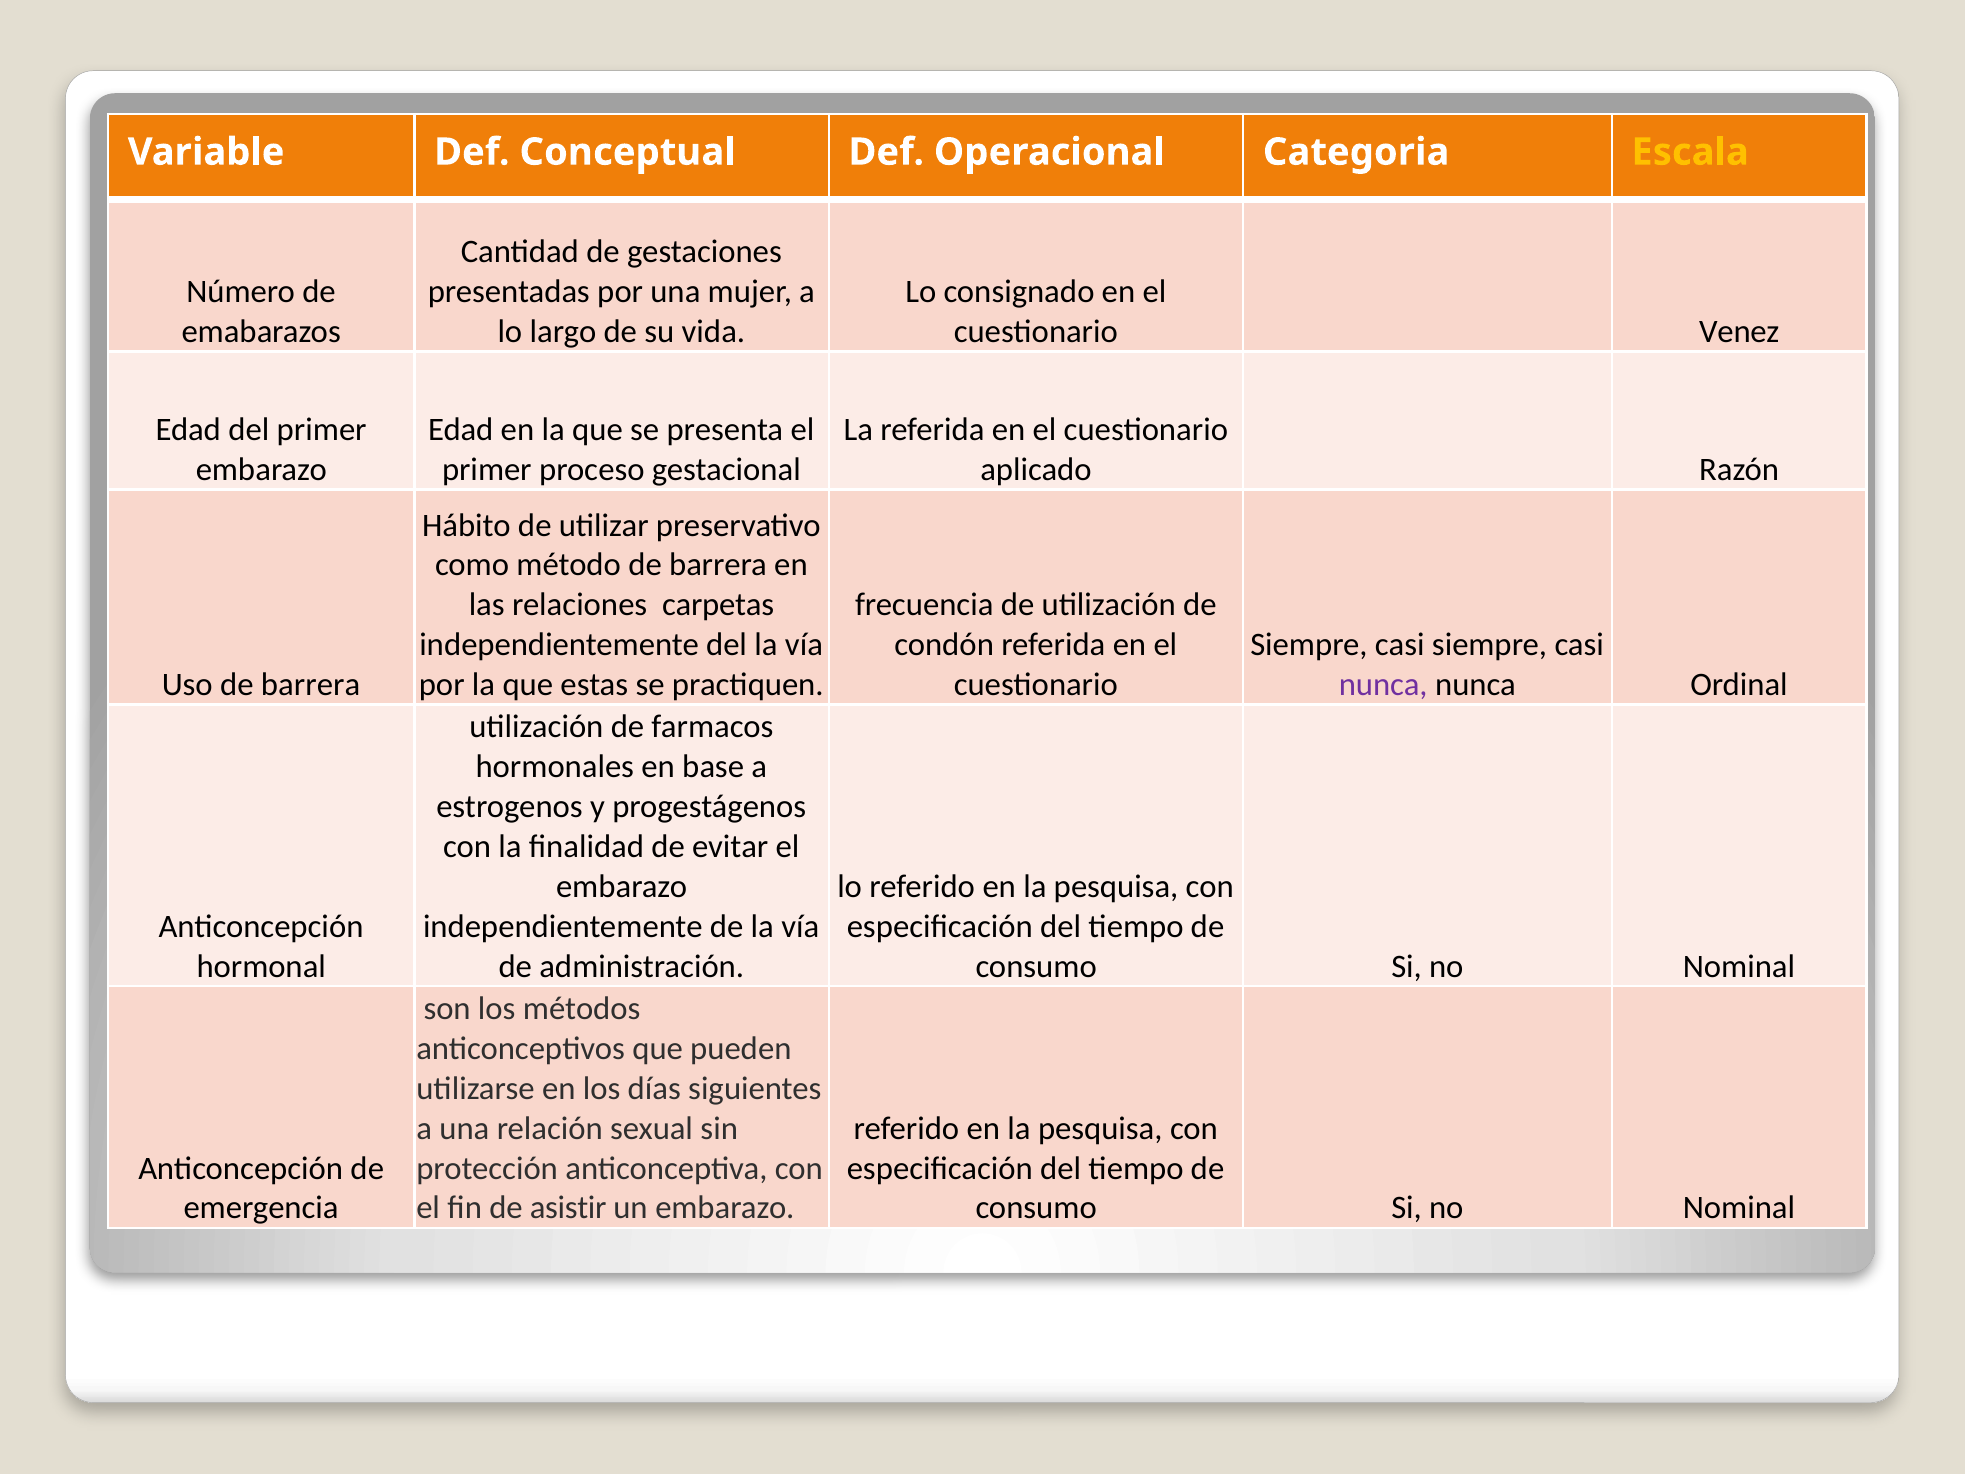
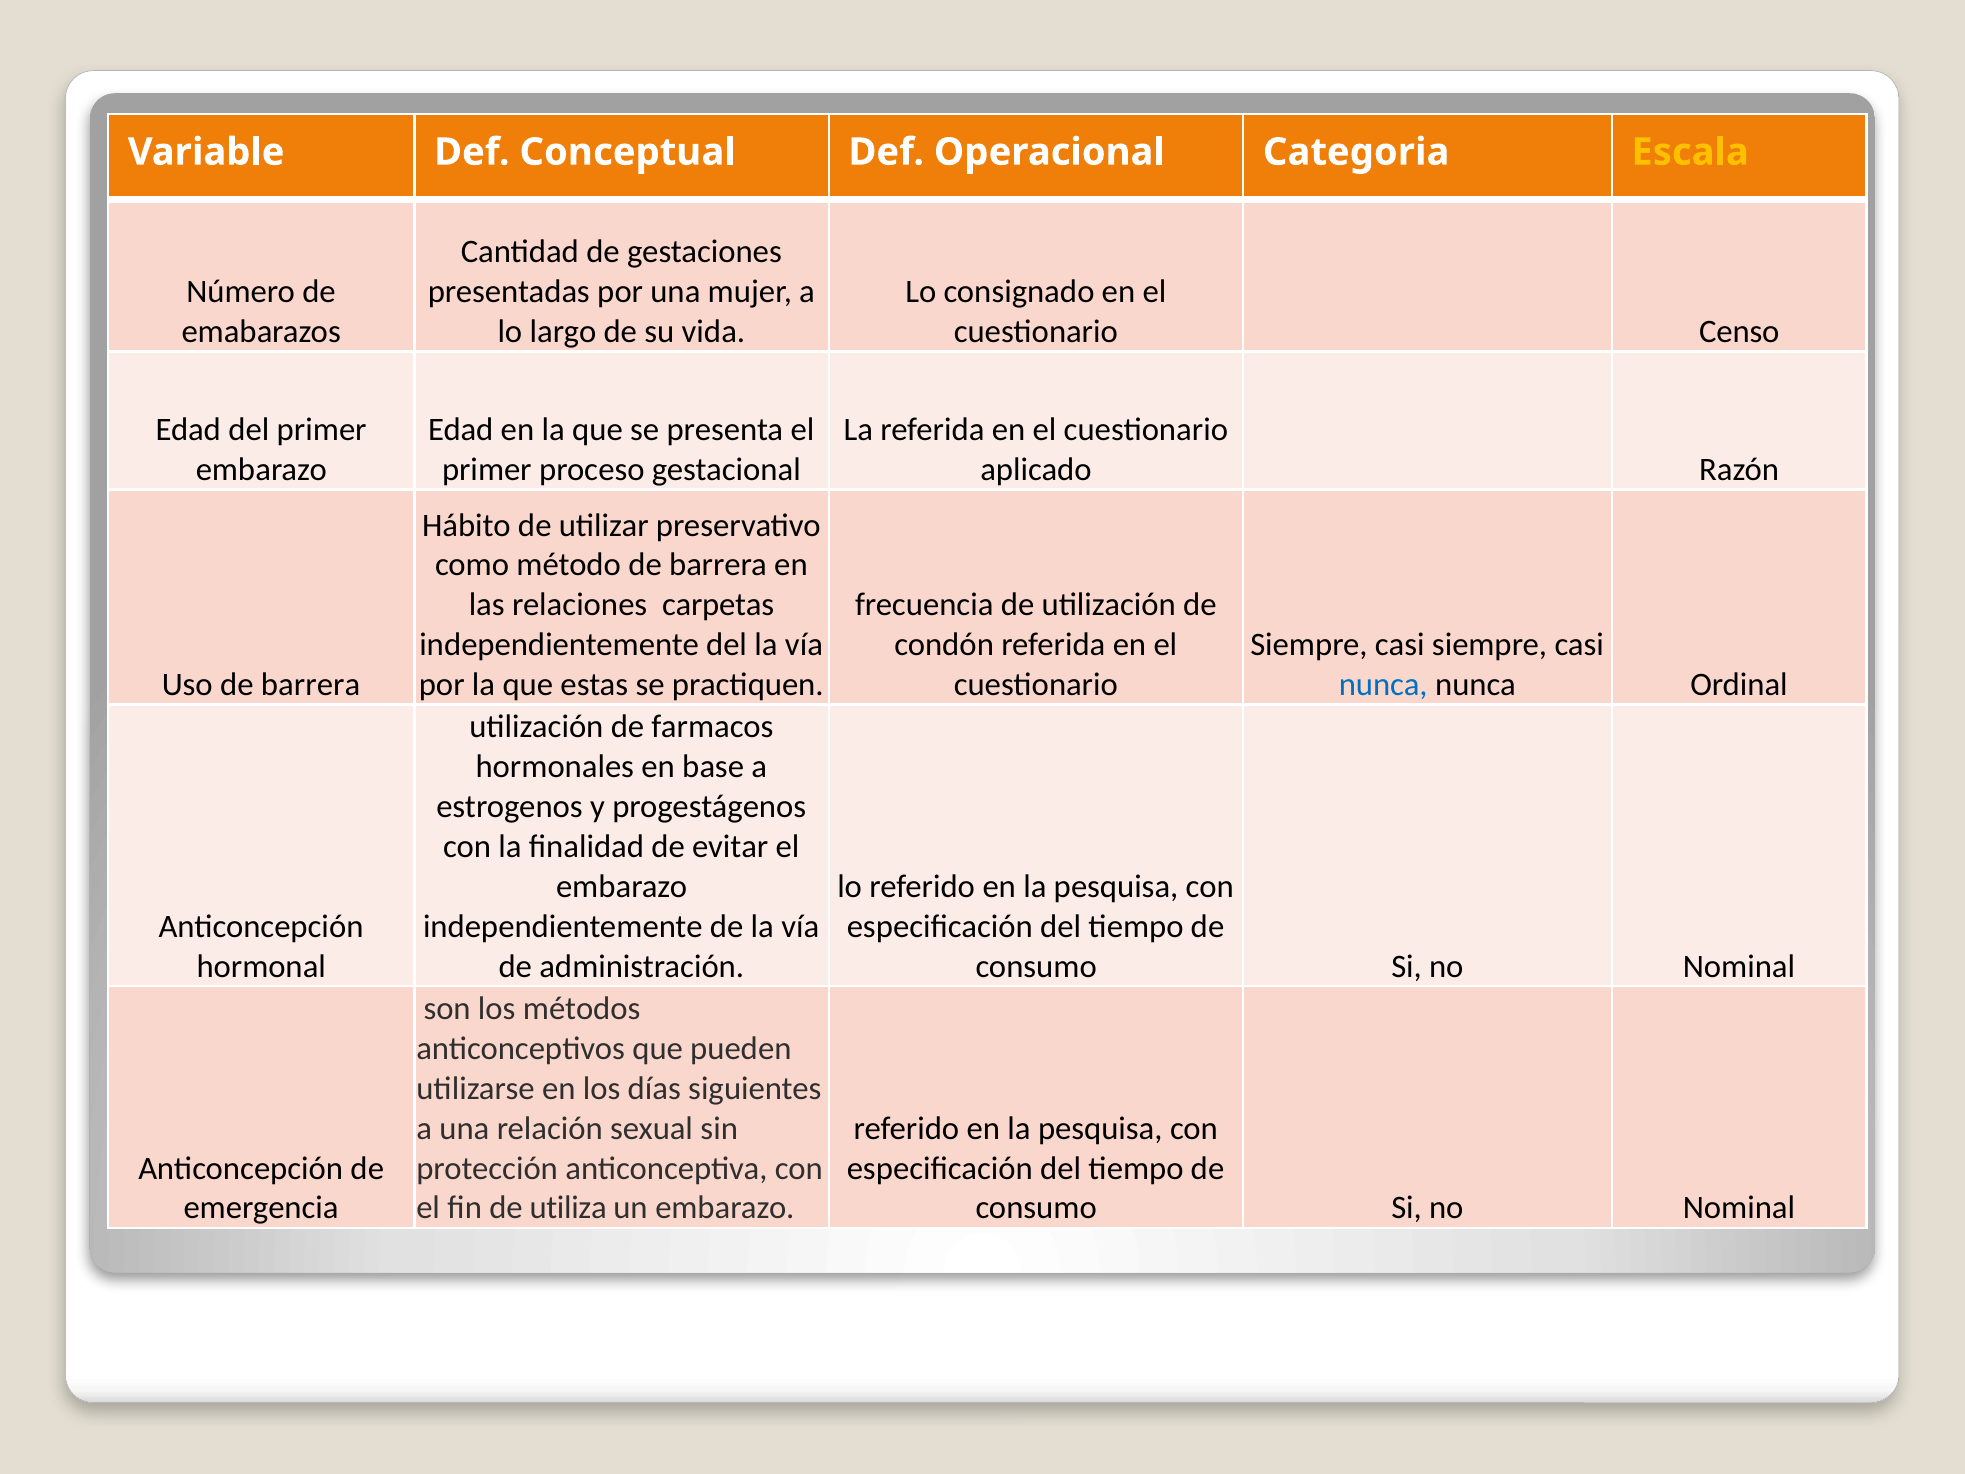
Venez: Venez -> Censo (1739, 332)
nunca colour: purple -> blue (1383, 685)
asistir: asistir -> utiliza (568, 1208)
